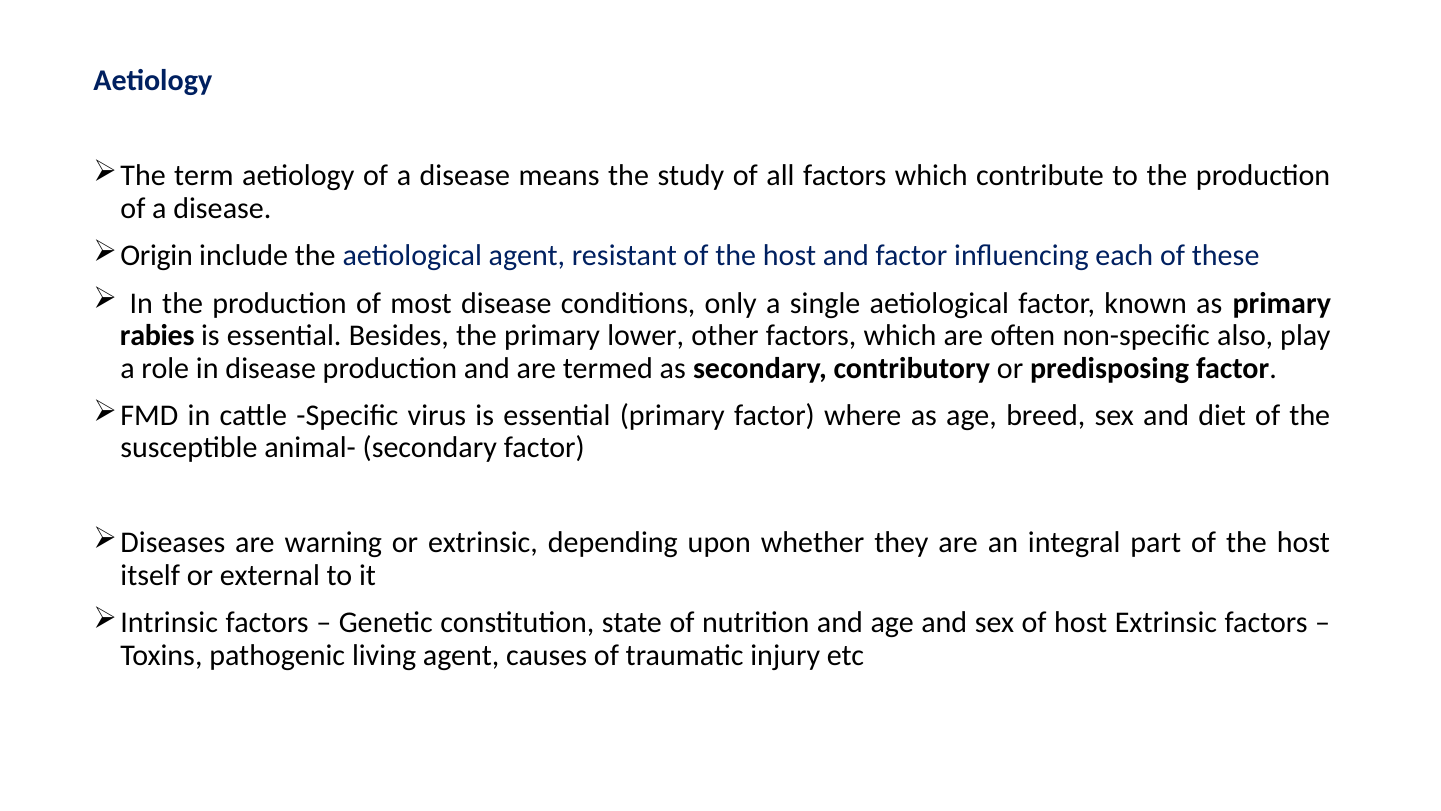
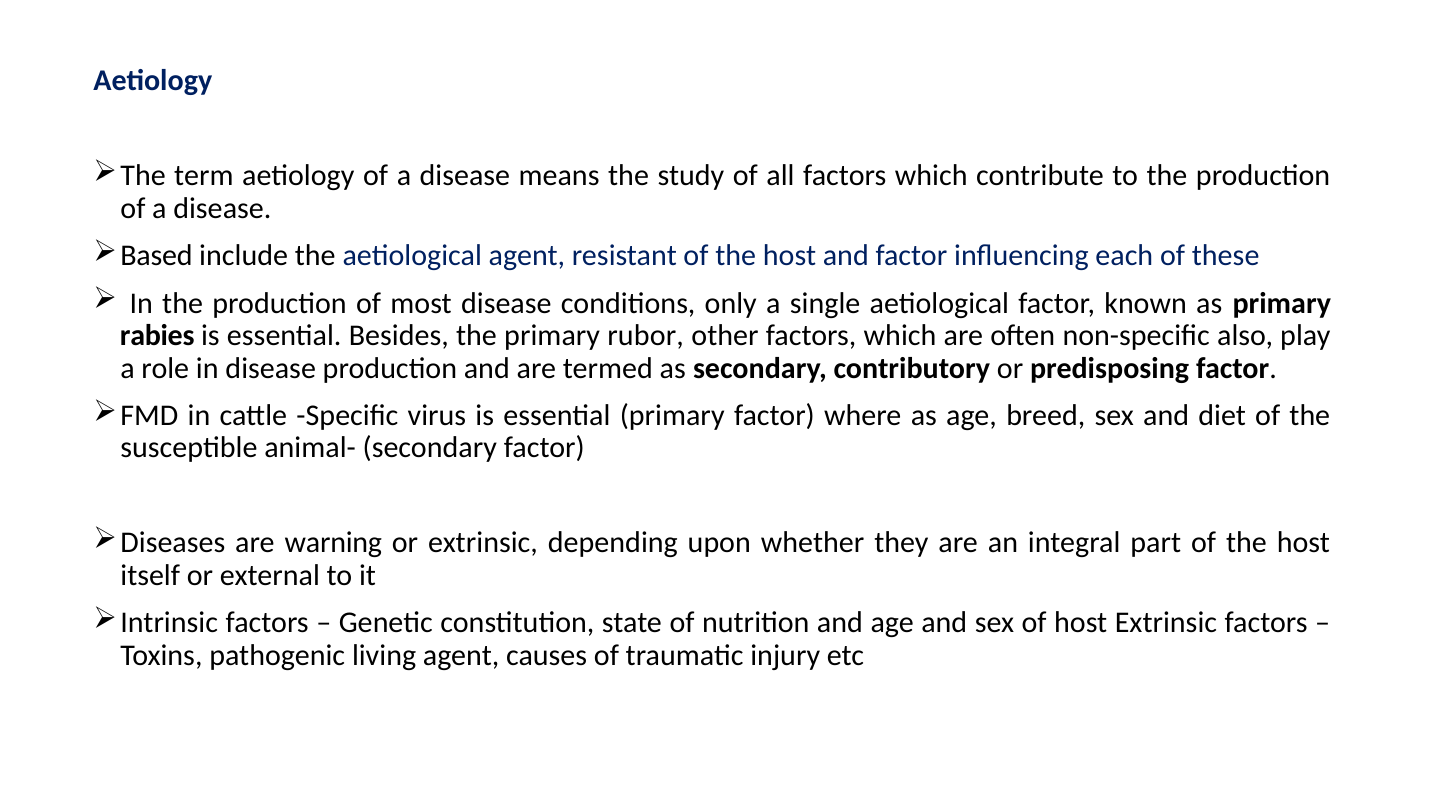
Origin: Origin -> Based (157, 256)
lower: lower -> rubor (646, 336)
